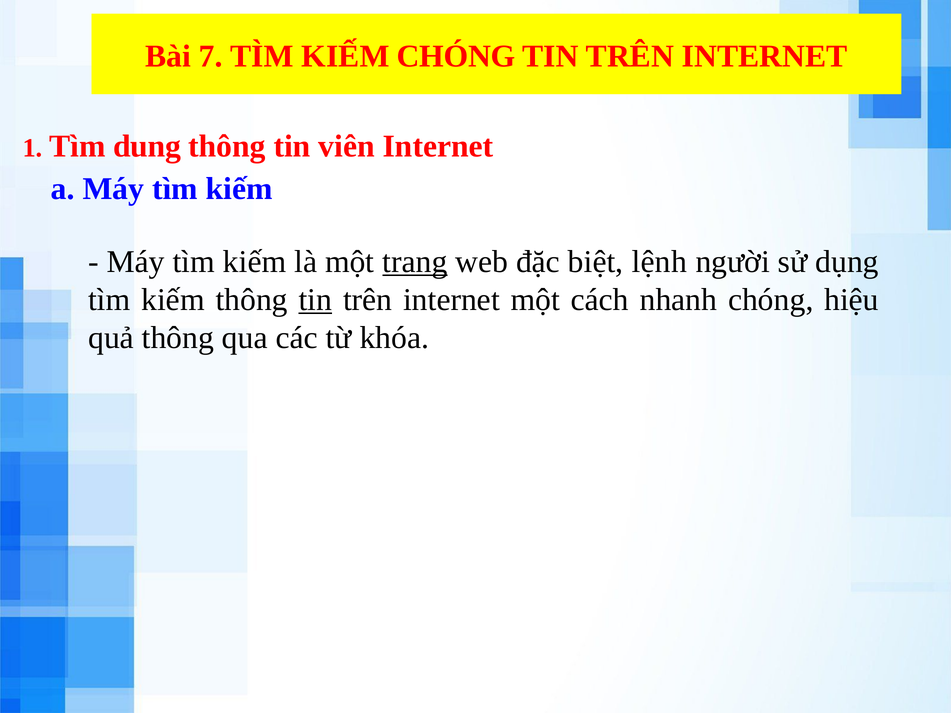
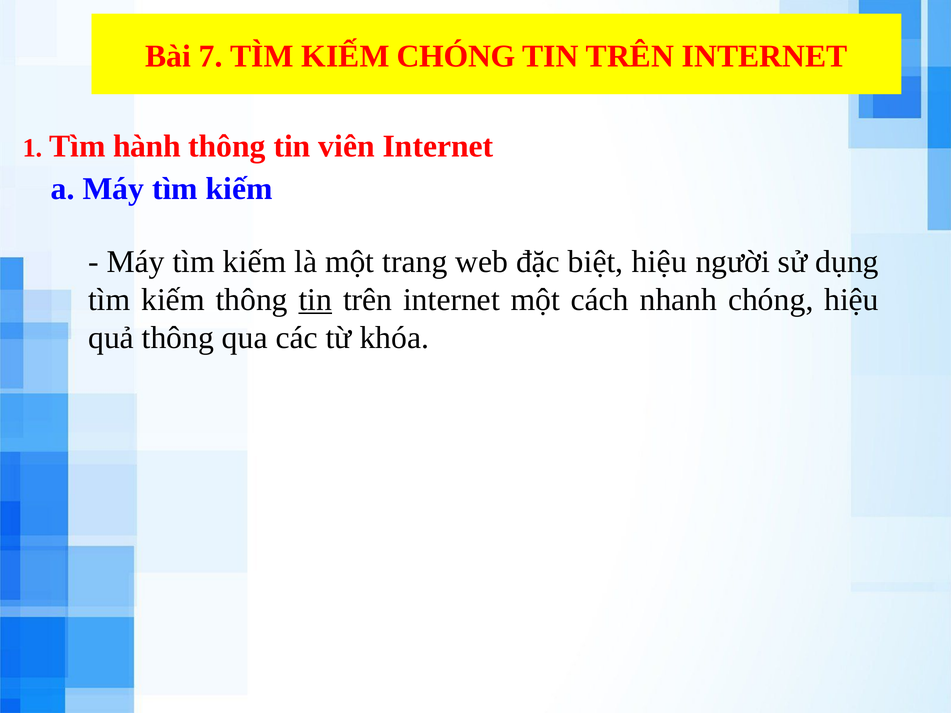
dung: dung -> hành (147, 146)
trang underline: present -> none (415, 262)
biệt lệnh: lệnh -> hiệu (659, 262)
